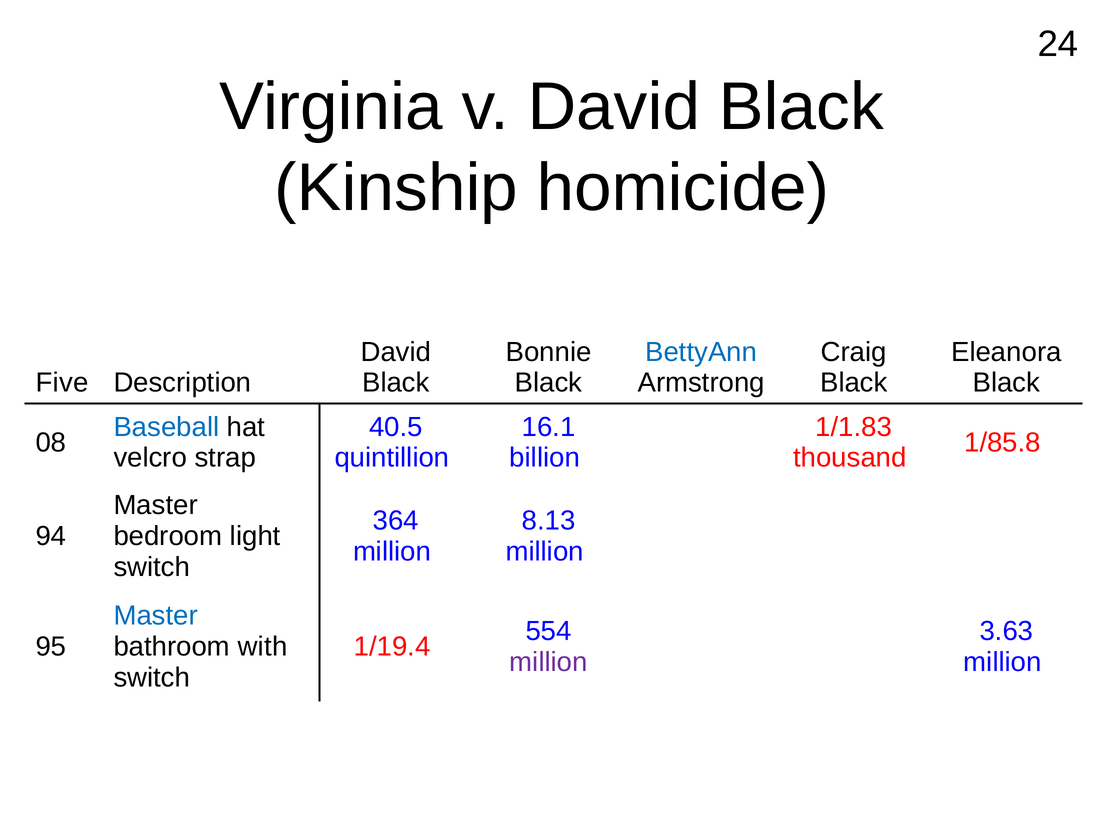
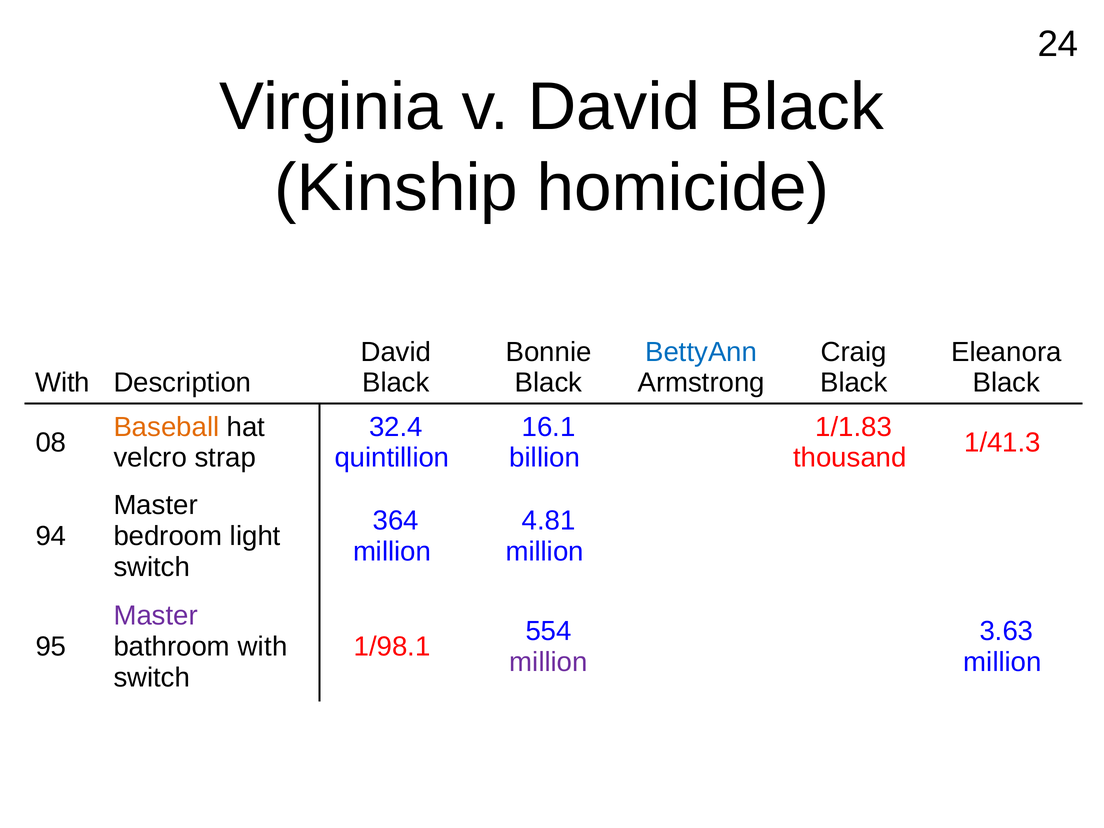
Five: Five -> With (63, 383)
Baseball colour: blue -> orange (166, 427)
40.5: 40.5 -> 32.4 (396, 427)
1/85.8: 1/85.8 -> 1/41.3 (1003, 442)
8.13: 8.13 -> 4.81 (549, 521)
Master colour: blue -> purple (156, 616)
1/19.4: 1/19.4 -> 1/98.1 (392, 647)
